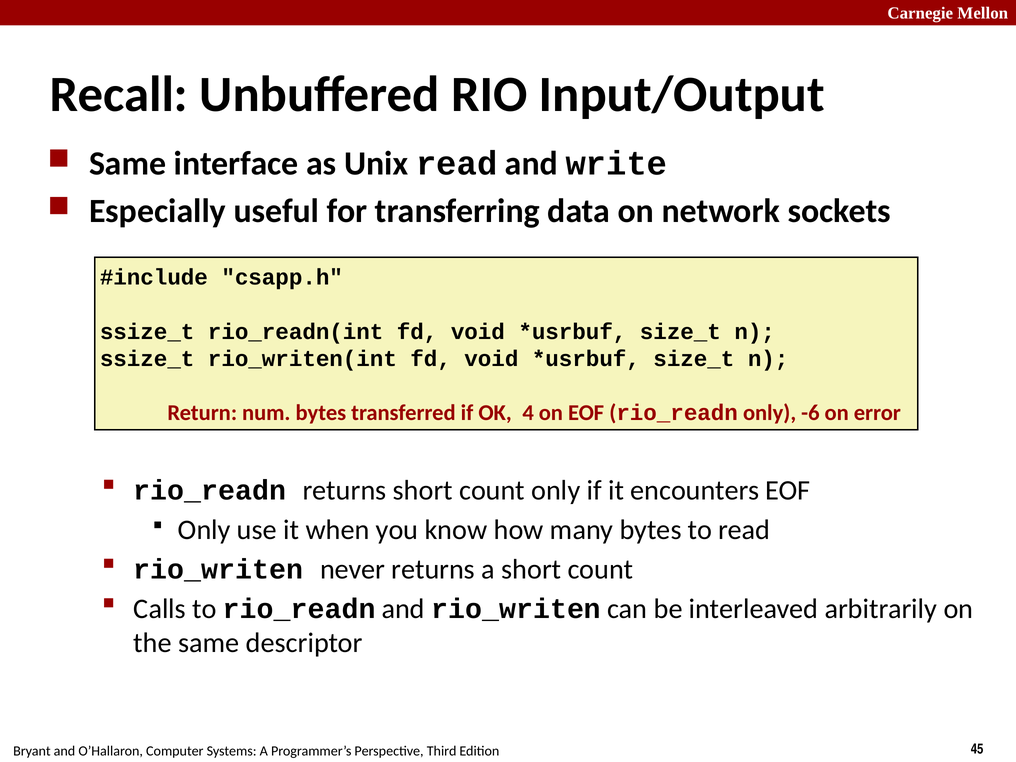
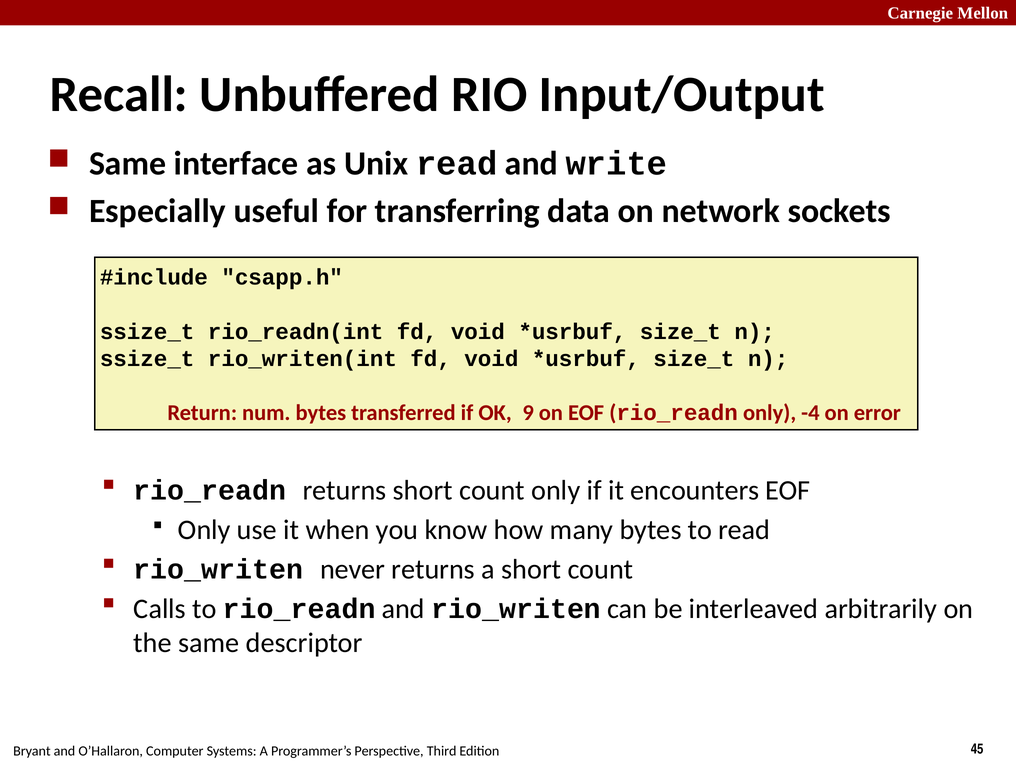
4: 4 -> 9 (528, 413)
-6: -6 -> -4 (810, 413)
